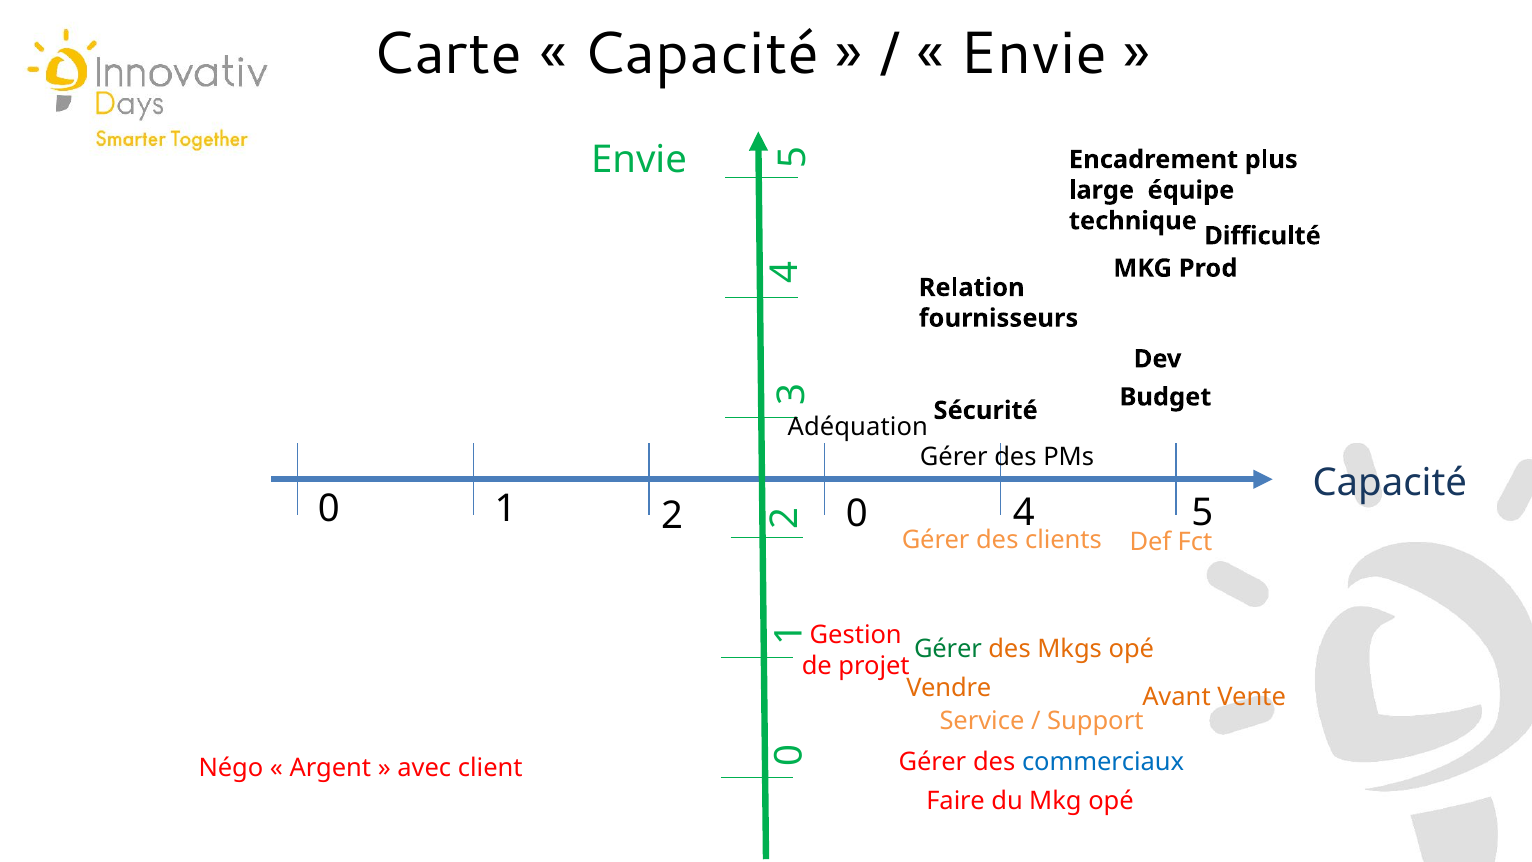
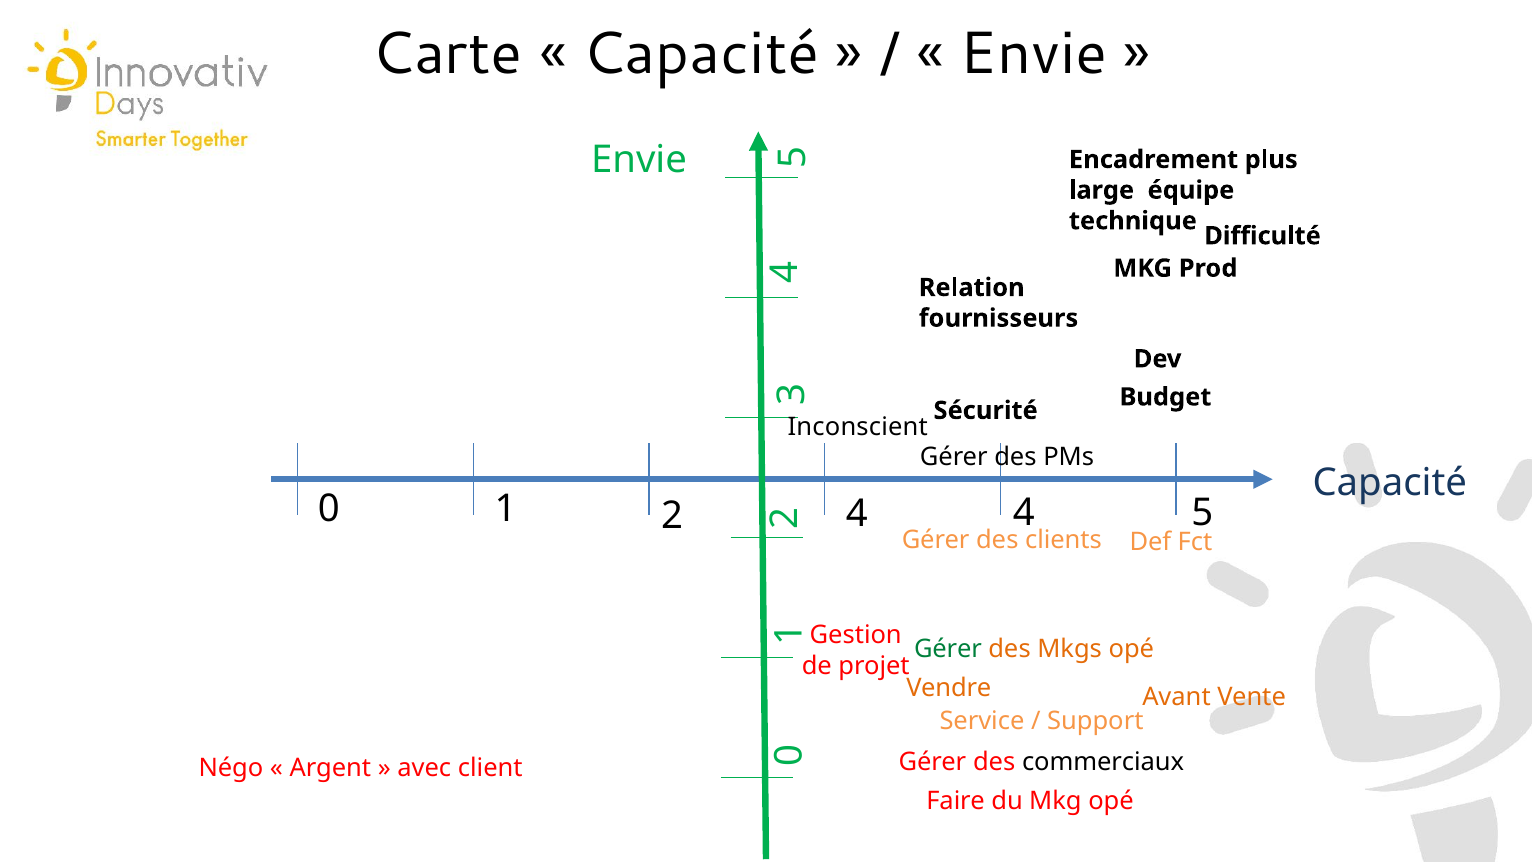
Adéquation: Adéquation -> Inconscient (858, 427)
2 0: 0 -> 4 (857, 514)
commerciaux colour: blue -> black (1103, 762)
